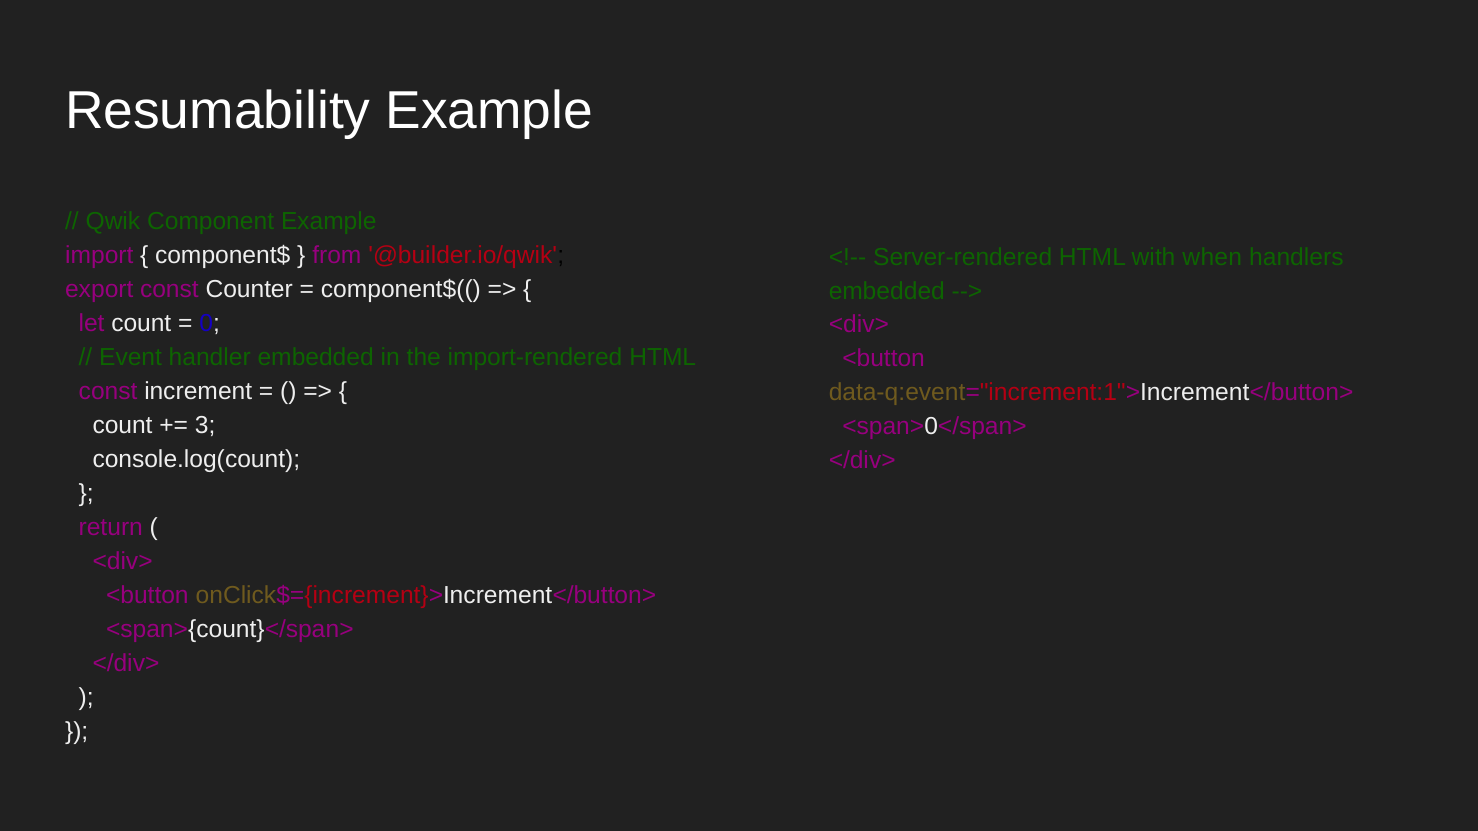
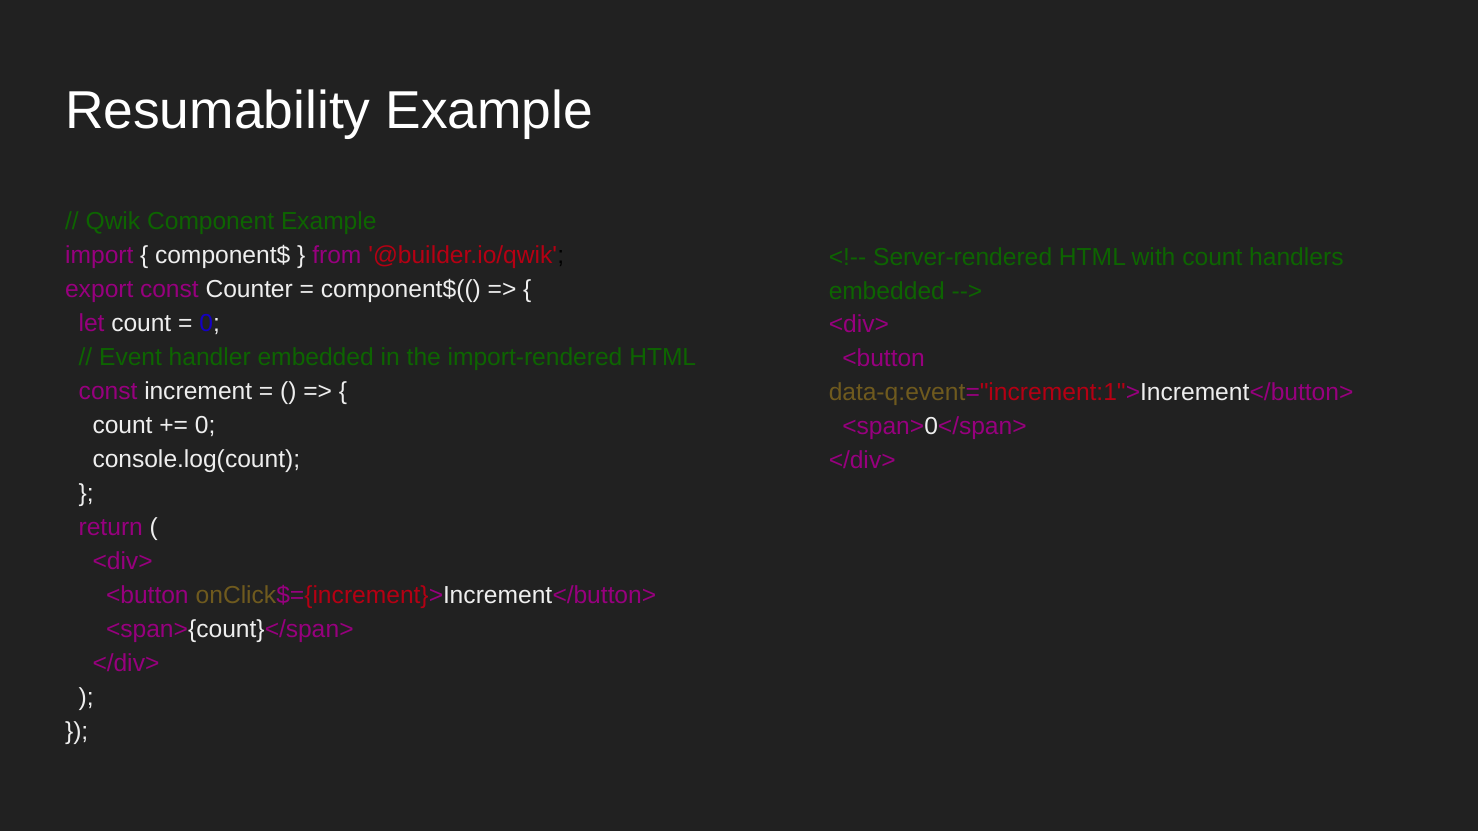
with when: when -> count (1212, 257)
3: 3 -> 0 (205, 426)
